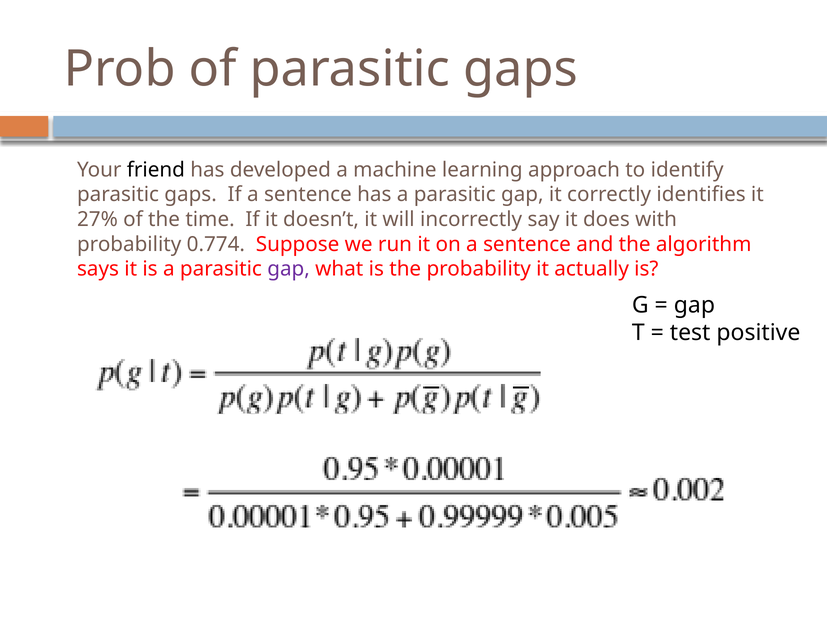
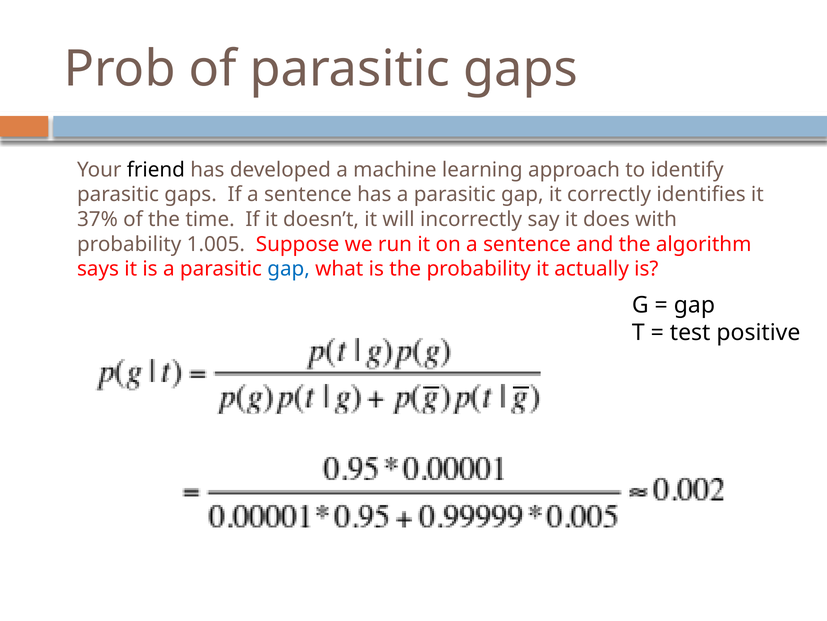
27%: 27% -> 37% (97, 219)
0.774: 0.774 -> 1.005 (216, 244)
gap colour: purple -> blue (289, 269)
